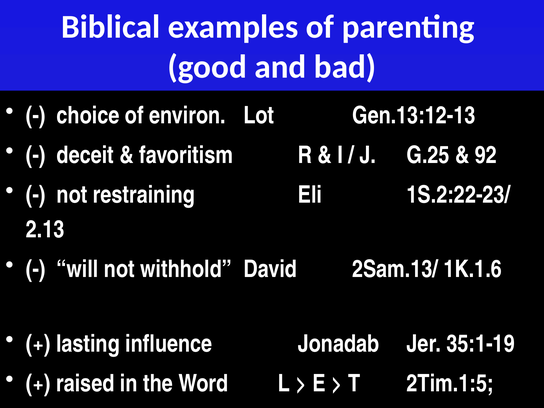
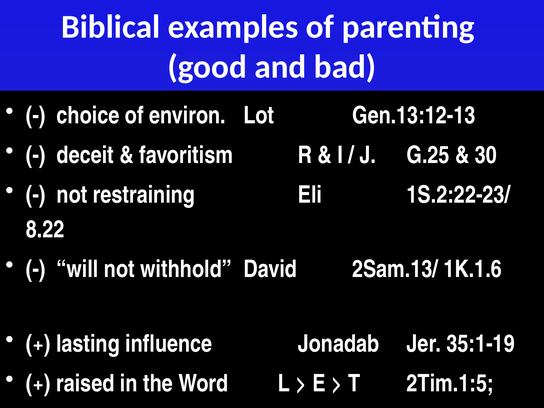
92: 92 -> 30 (486, 155)
2.13: 2.13 -> 8.22 (45, 230)
